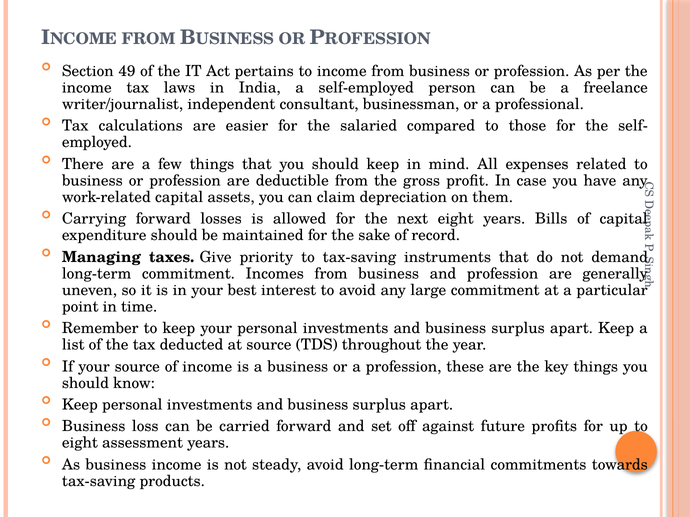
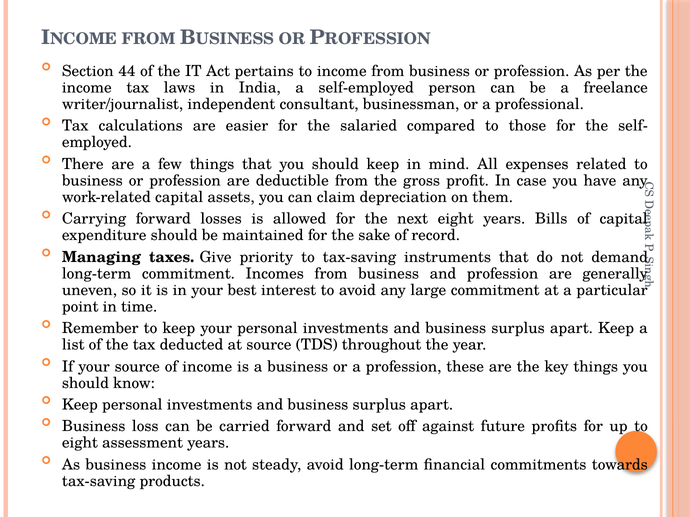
49: 49 -> 44 (127, 71)
